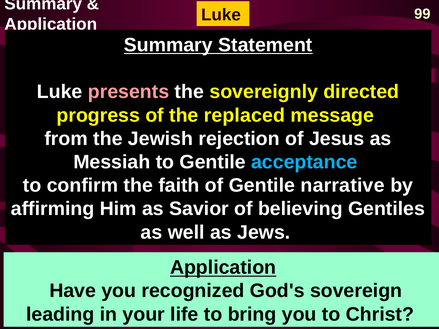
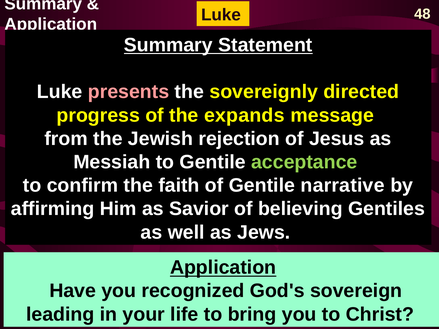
99: 99 -> 48 (422, 14)
replaced: replaced -> expands (244, 115)
acceptance colour: light blue -> light green (304, 162)
